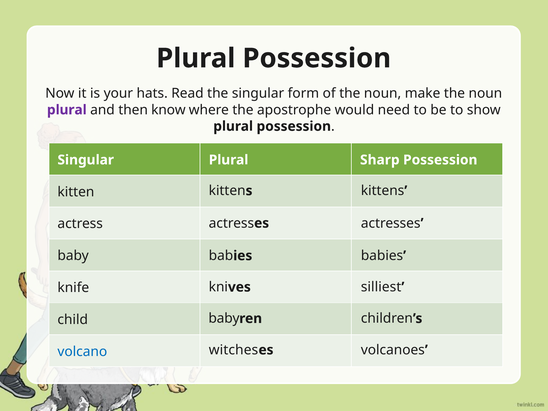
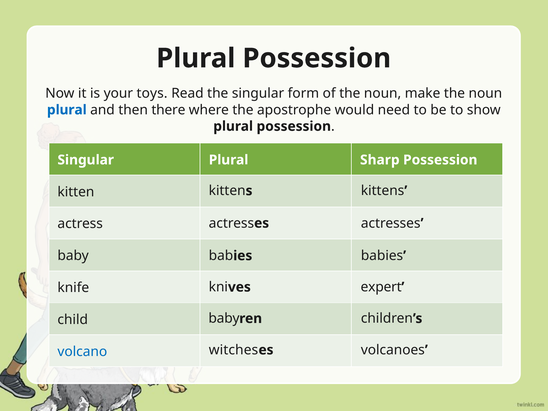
hats: hats -> toys (152, 93)
plural colour: purple -> blue (67, 110)
know: know -> there (168, 110)
silliest: silliest -> expert (381, 287)
